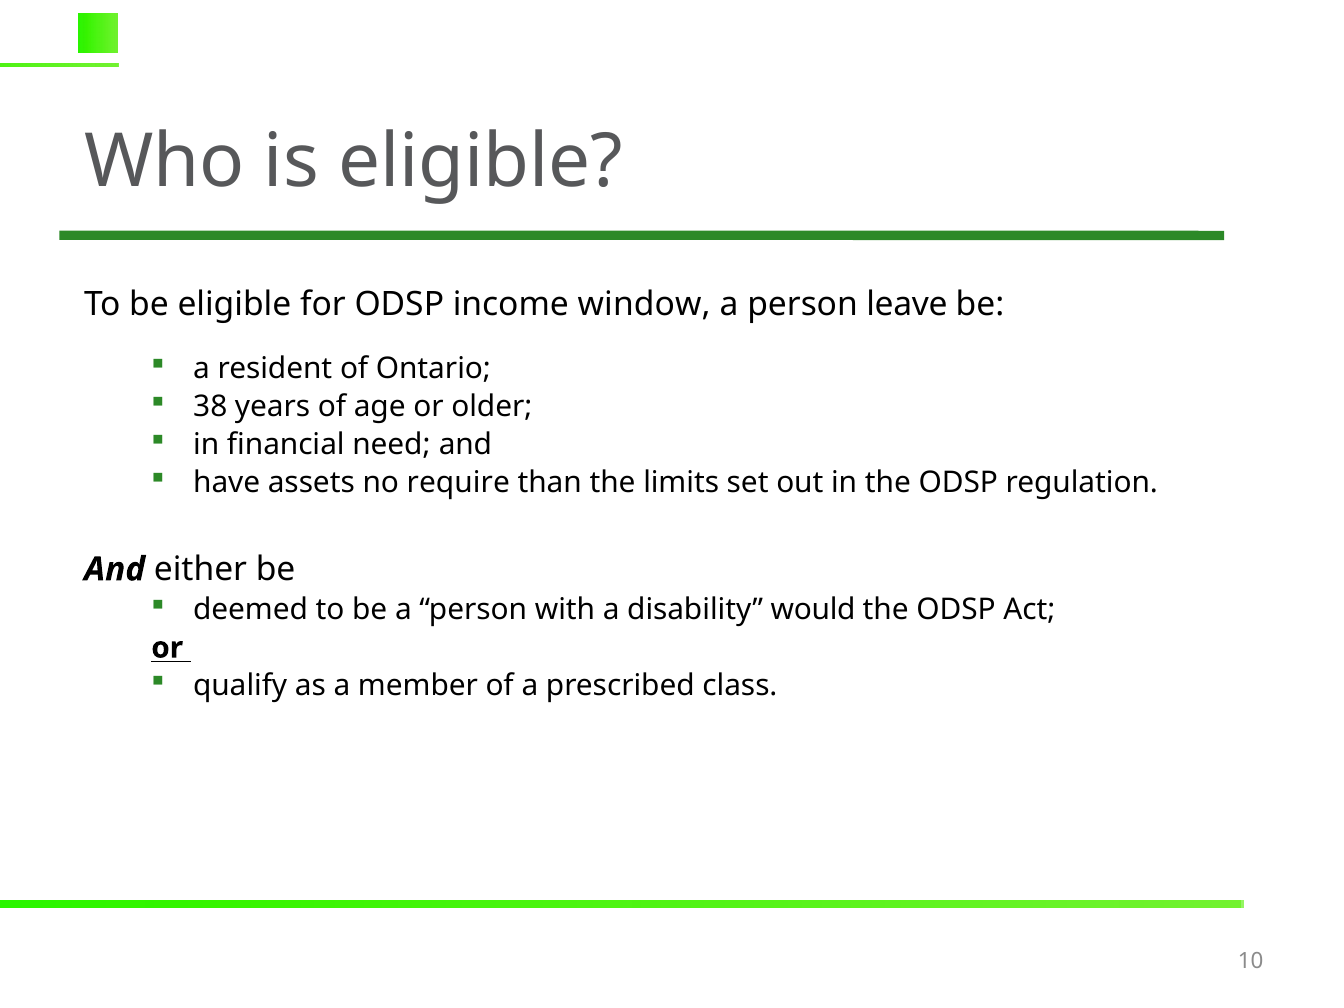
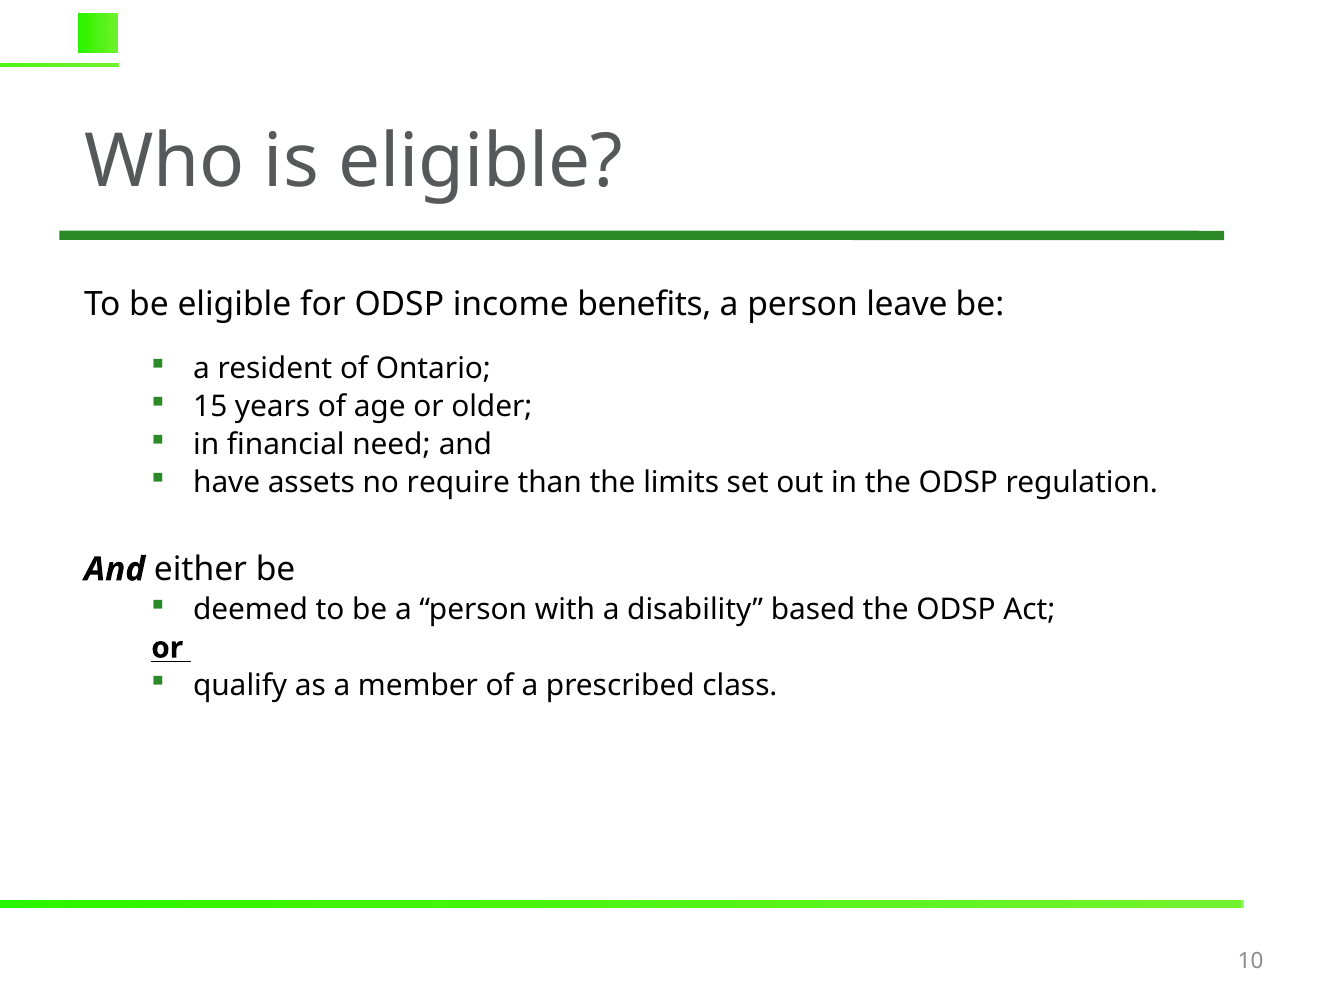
window: window -> benefits (644, 305)
38: 38 -> 15 (210, 407)
would: would -> based (813, 610)
